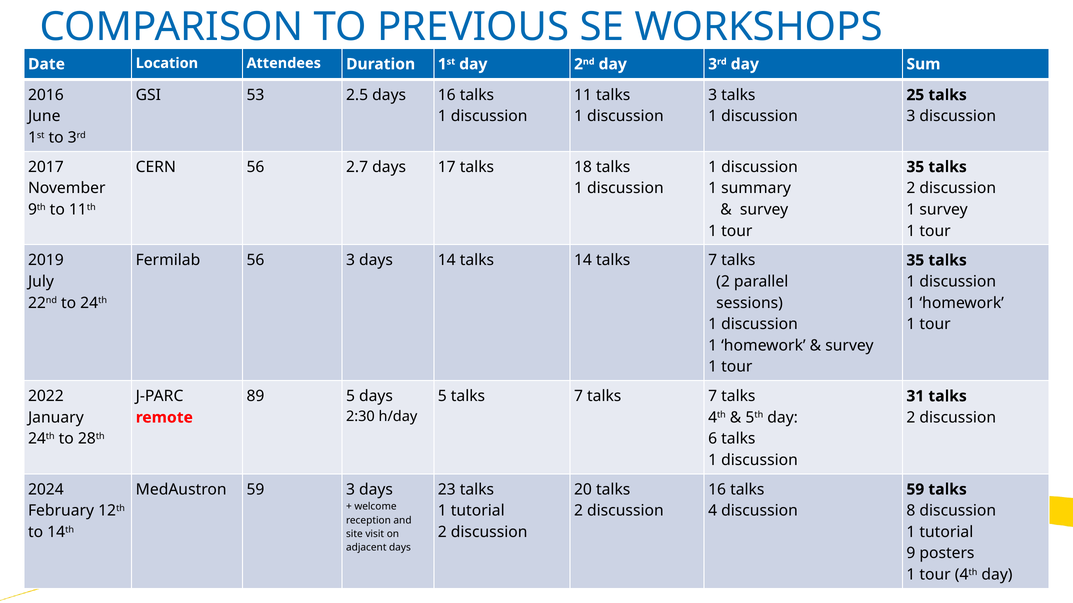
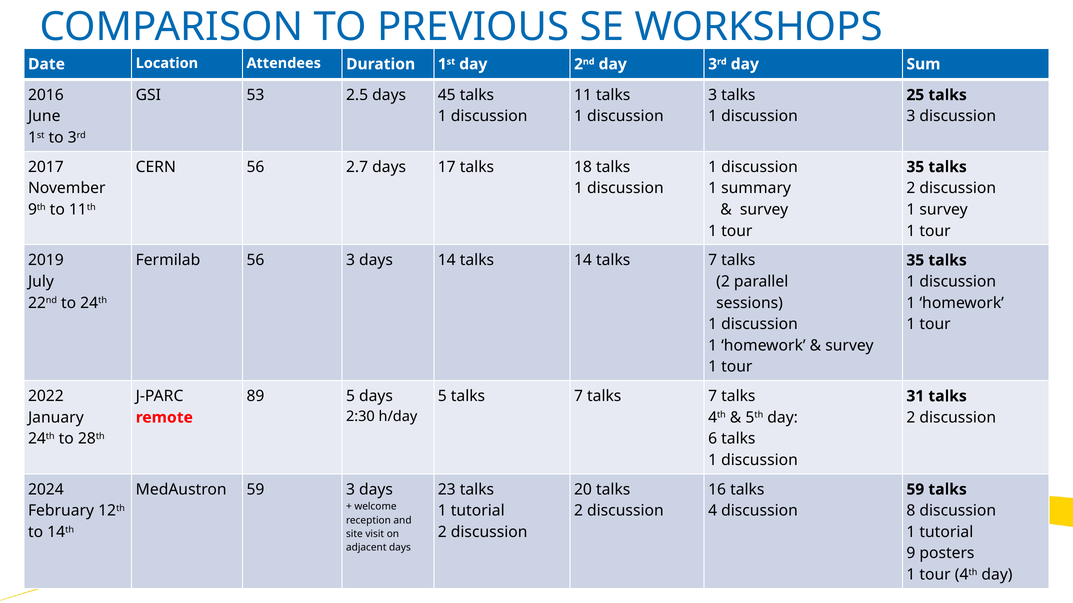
days 16: 16 -> 45 (447, 95)
